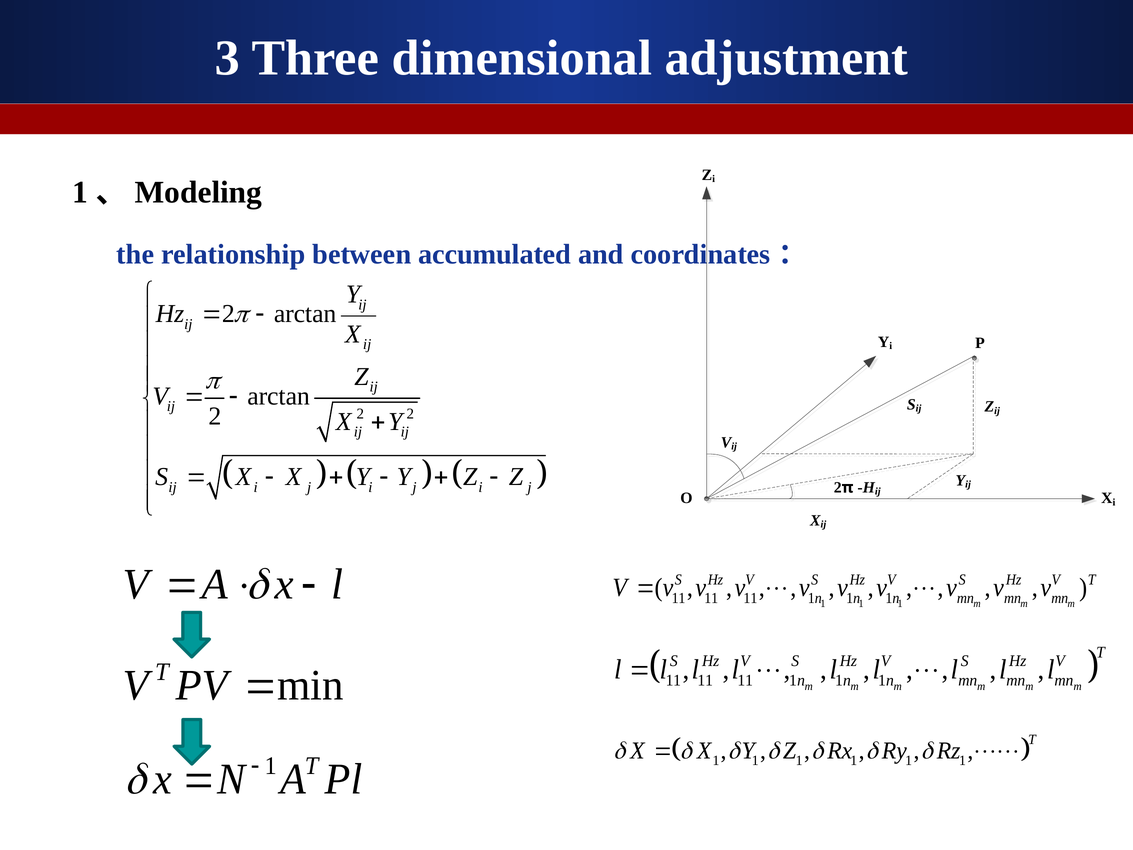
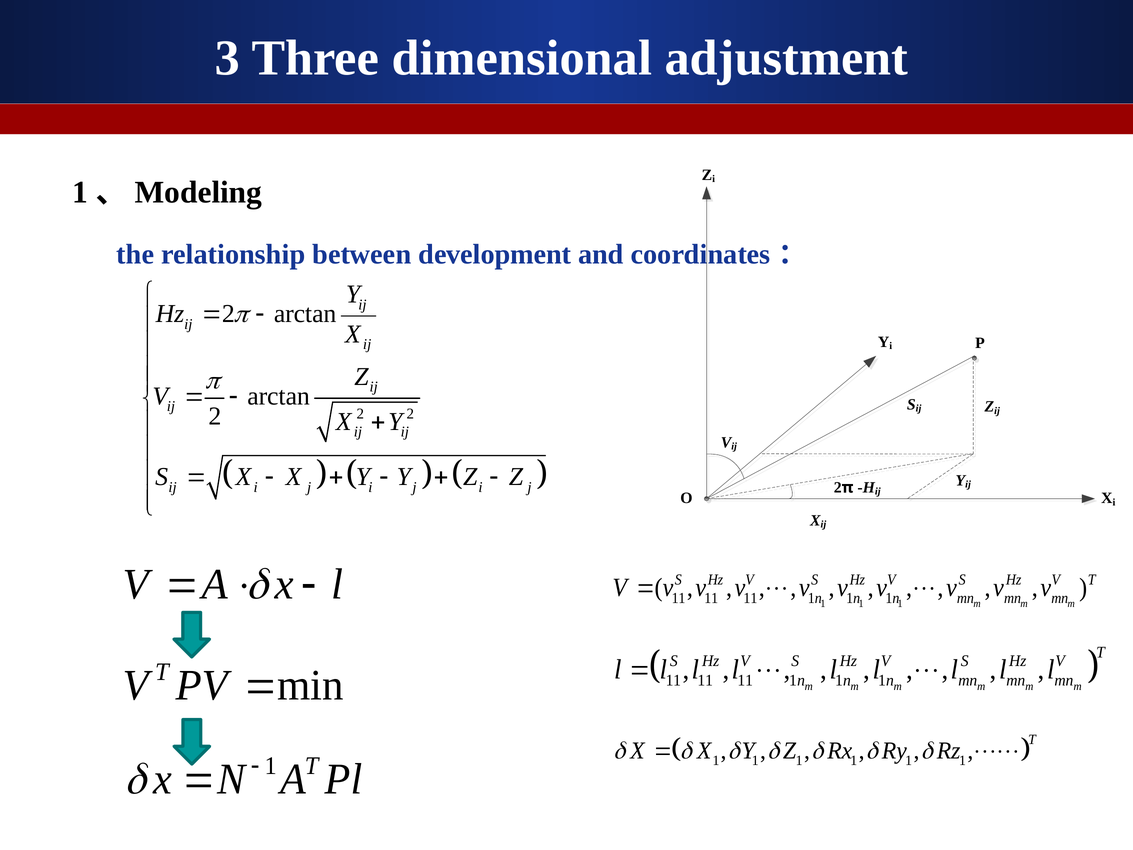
accumulated: accumulated -> development (495, 254)
